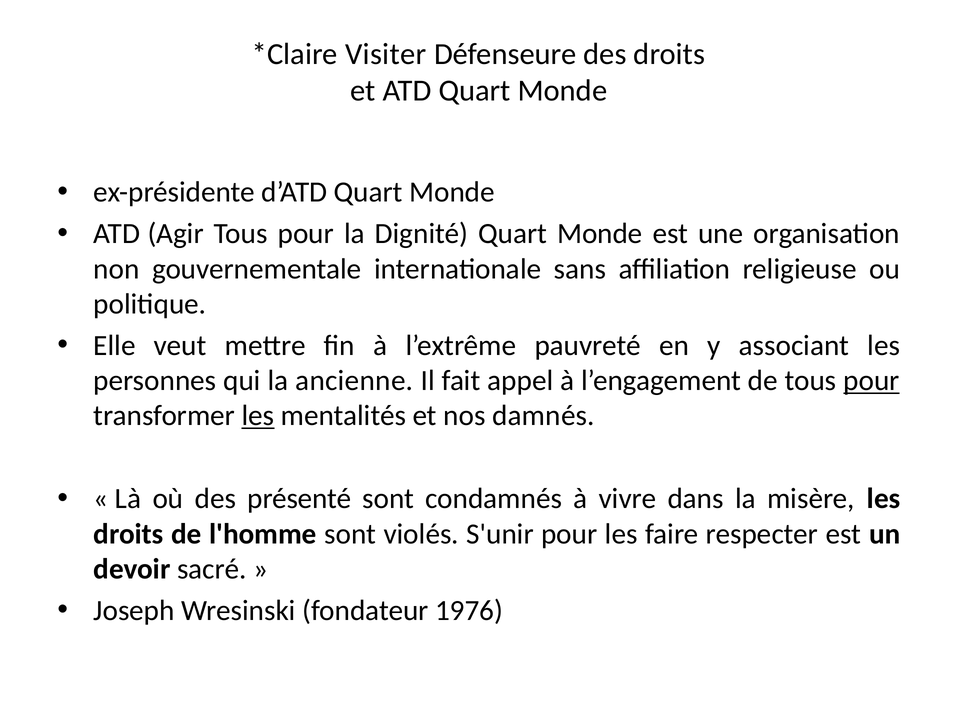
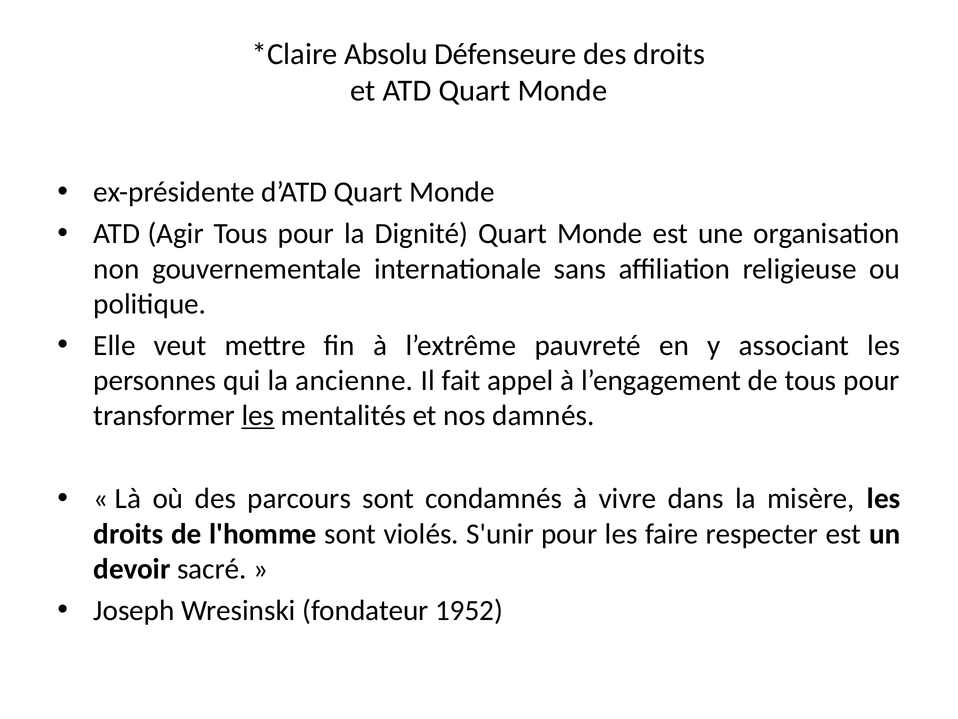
Visiter: Visiter -> Absolu (386, 54)
pour underline: present -> none (871, 380)
présenté: présenté -> parcours (299, 498)
1976: 1976 -> 1952 (469, 610)
